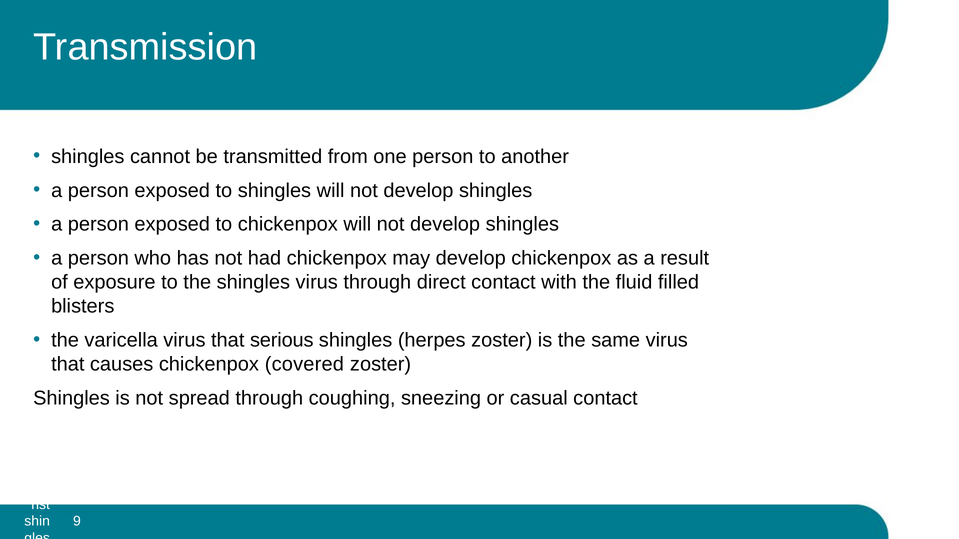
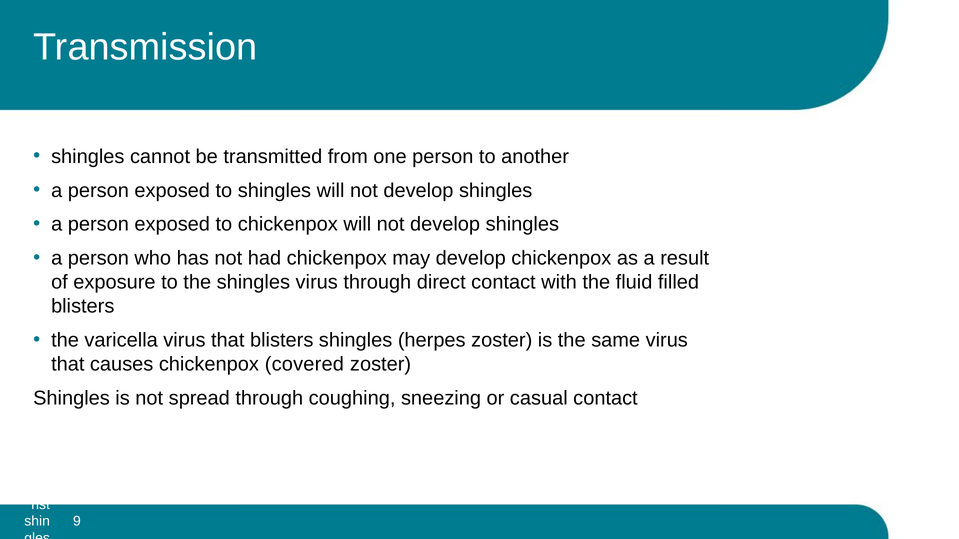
that serious: serious -> blisters (282, 340)
